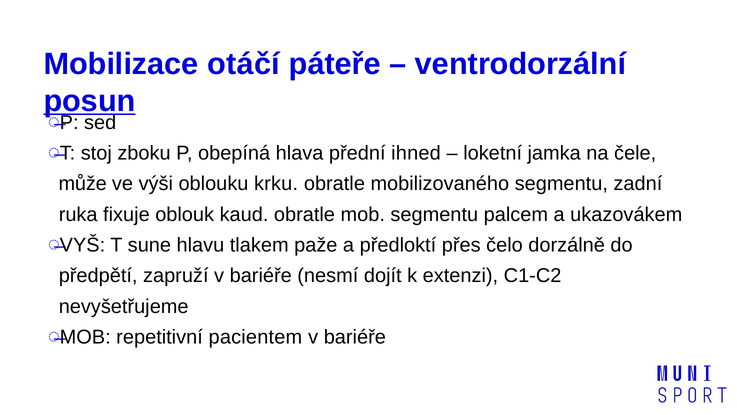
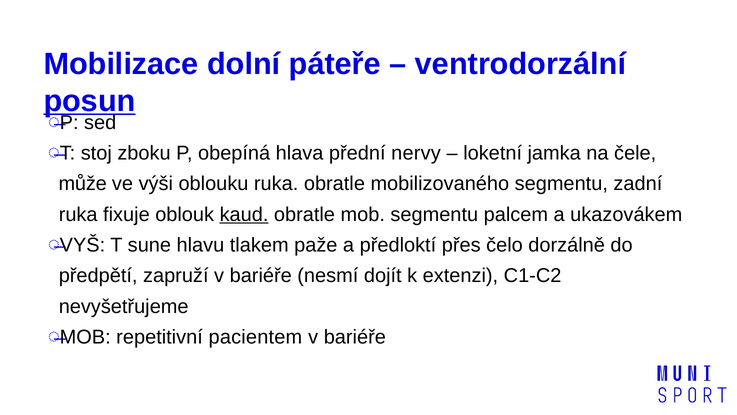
otáčí: otáčí -> dolní (244, 64)
ihned: ihned -> nervy (416, 153)
oblouku krku: krku -> ruka (276, 184)
kaud underline: none -> present (244, 214)
